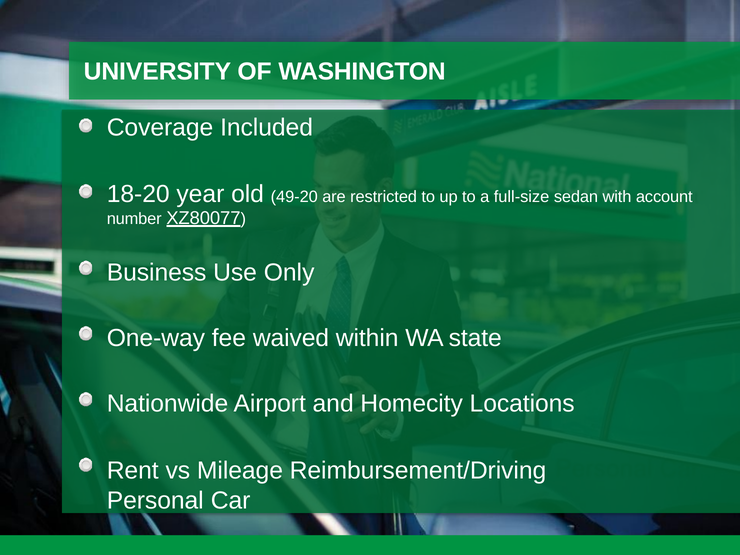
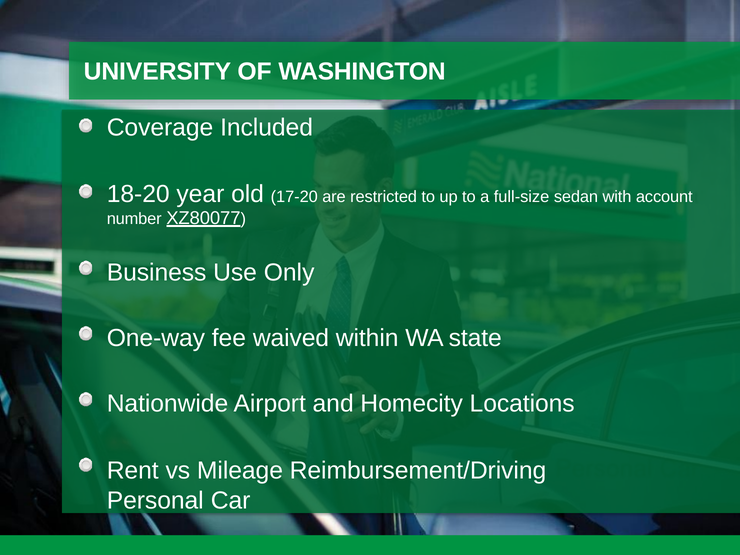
49-20: 49-20 -> 17-20 (294, 197)
